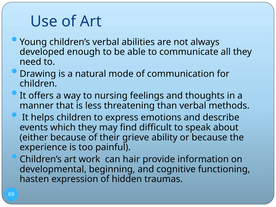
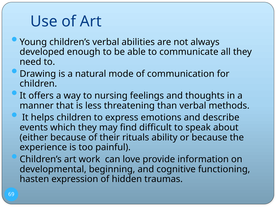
grieve: grieve -> rituals (136, 137)
hair: hair -> love (131, 159)
